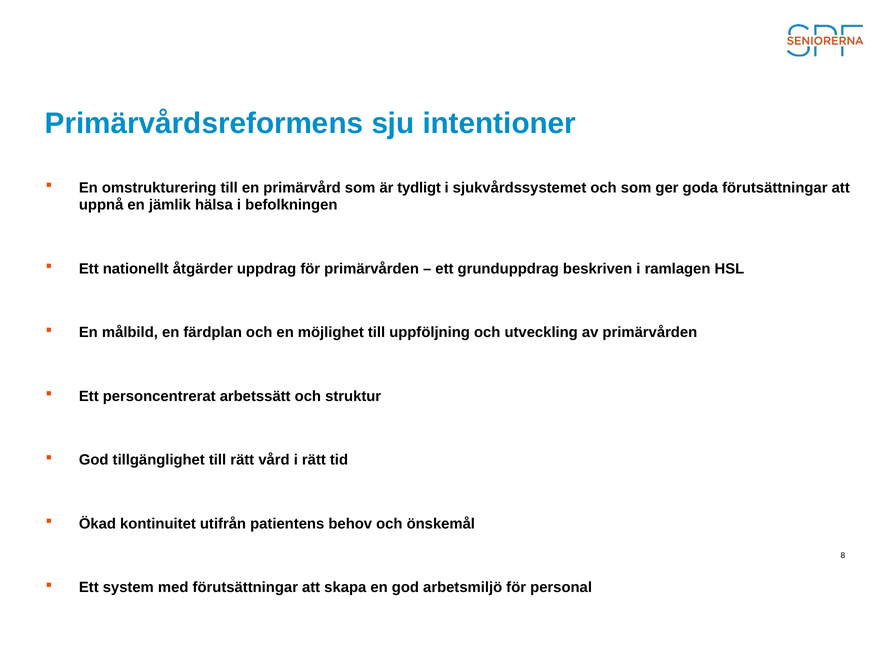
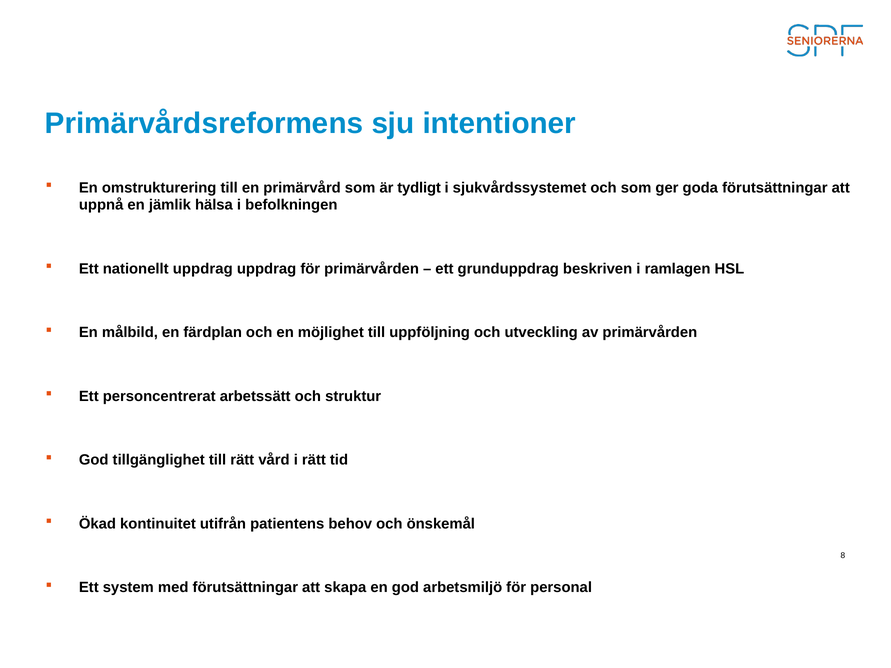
nationellt åtgärder: åtgärder -> uppdrag (203, 269)
